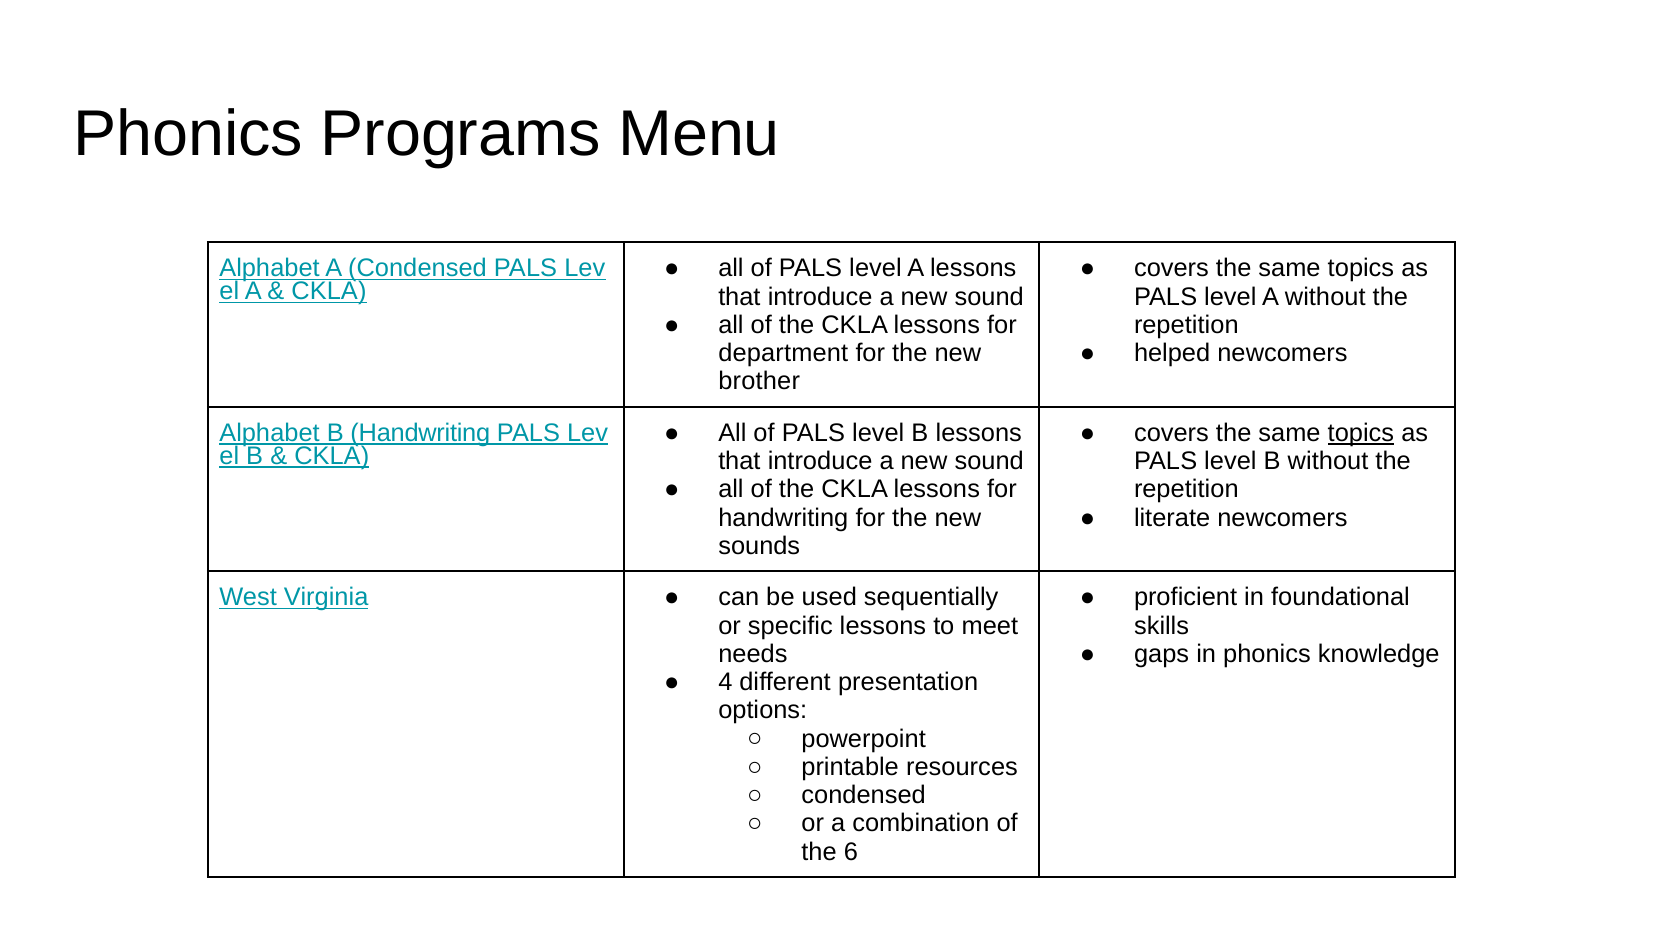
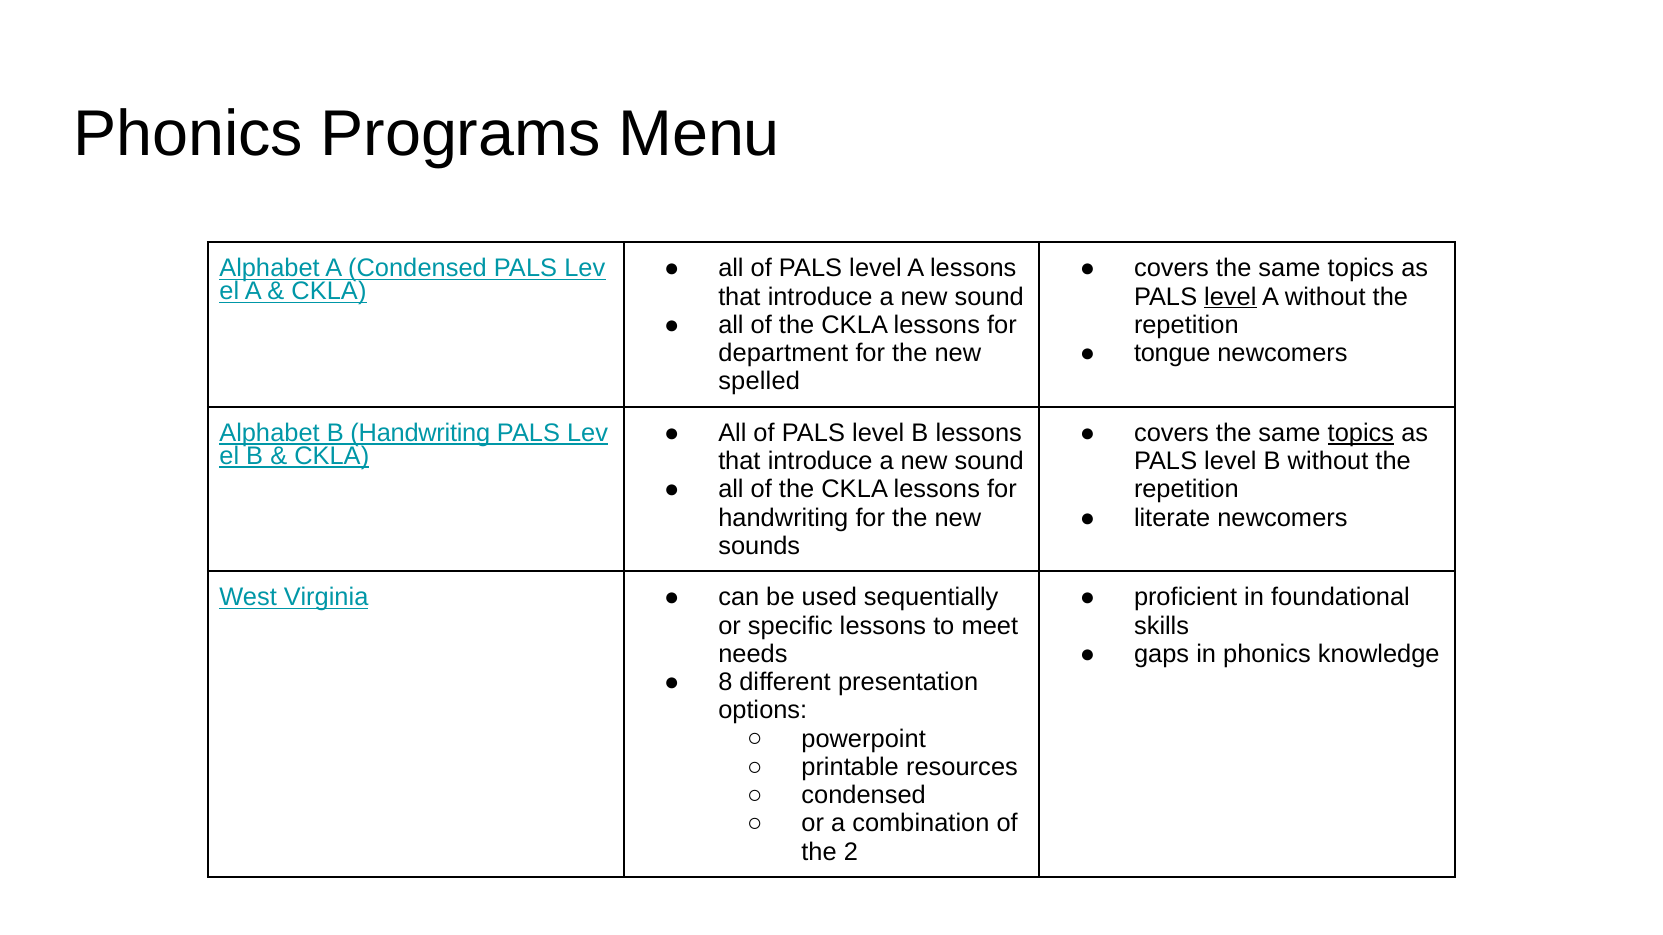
level underline: none -> present (1230, 297)
helped: helped -> tongue (1172, 353)
brother: brother -> spelled (759, 382)
4: 4 -> 8 (725, 683)
6: 6 -> 2 (851, 852)
